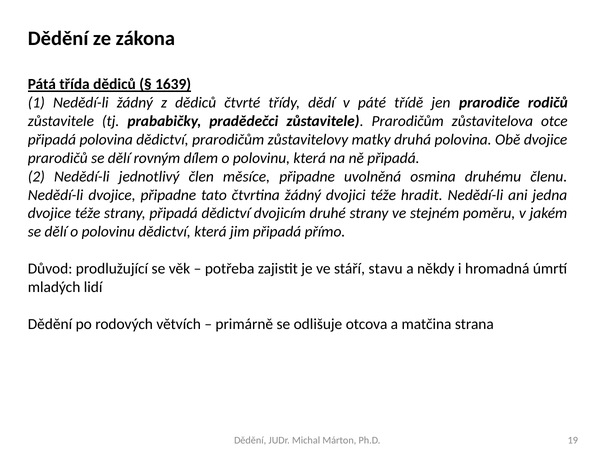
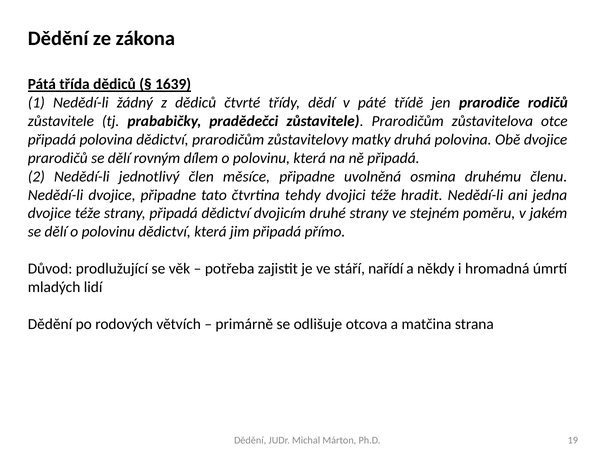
čtvrtina žádný: žádný -> tehdy (303, 195)
stavu: stavu -> nařídí (386, 269)
